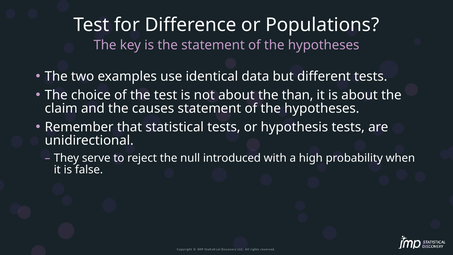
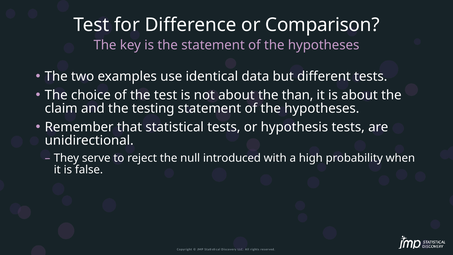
Populations: Populations -> Comparison (322, 25)
causes: causes -> testing (153, 109)
